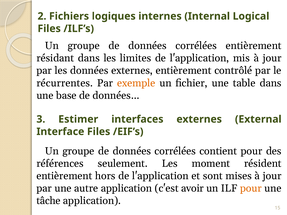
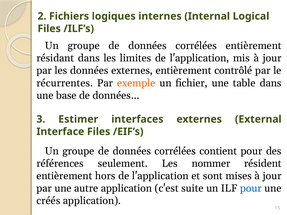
moment: moment -> nommer (211, 164)
avoir: avoir -> suite (192, 188)
pour colour: orange -> blue (251, 188)
tâche: tâche -> créés (48, 201)
